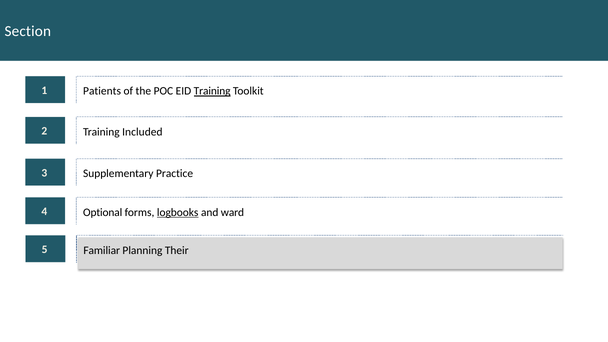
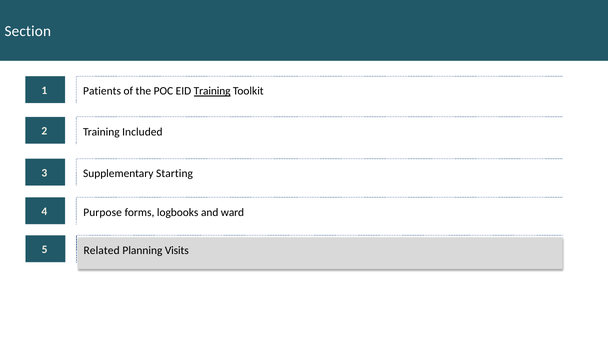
Practice: Practice -> Starting (175, 174)
Optional: Optional -> Purpose (103, 212)
logbooks underline: present -> none (178, 212)
Familiar: Familiar -> Related (102, 250)
Their: Their -> Visits (177, 250)
